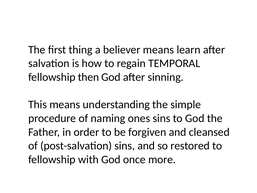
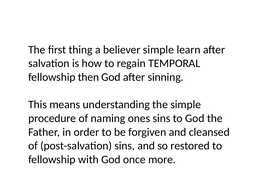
believer means: means -> simple (158, 50)
